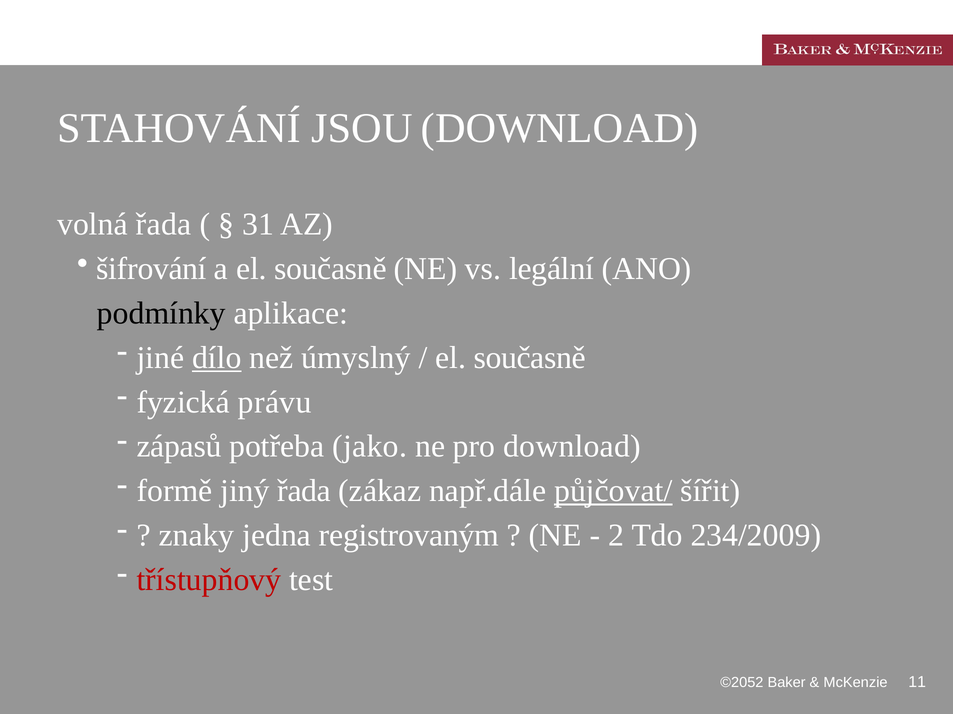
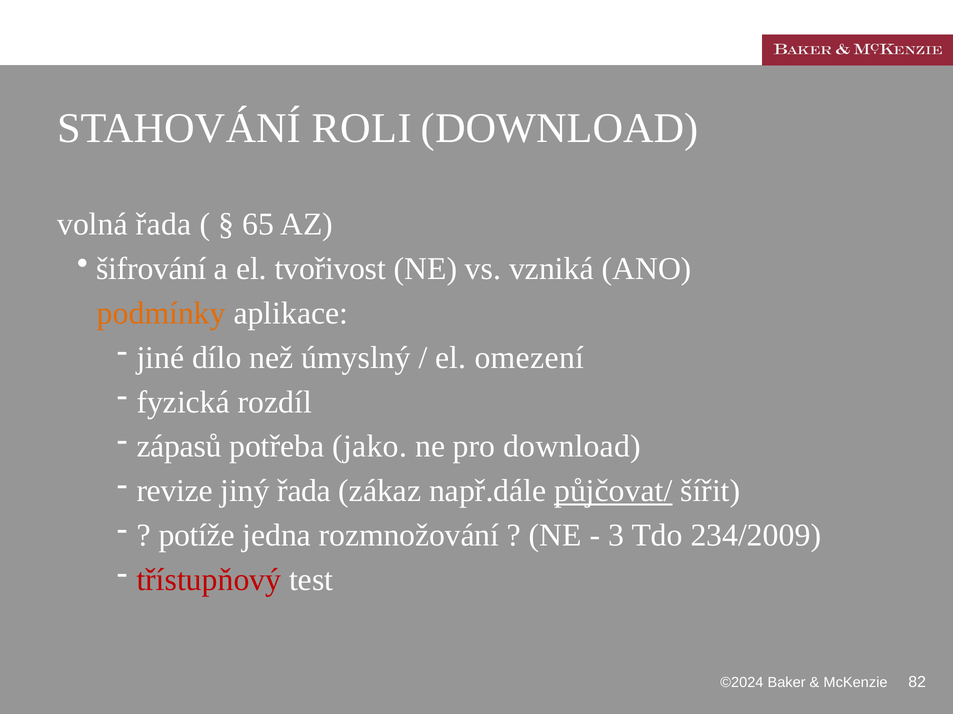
JSOU: JSOU -> ROLI (362, 128)
31: 31 -> 65 (258, 225)
a el současně: současně -> tvořivost (330, 269)
legální: legální -> vzniká (551, 269)
podmínky colour: black -> orange (161, 314)
dílo underline: present -> none (217, 358)
současně: současně -> omezení (529, 358)
právu: právu -> rozdíl (275, 402)
formě: formě -> revize (175, 491)
znaky: znaky -> potíže (197, 536)
registrovaným: registrovaným -> rozmnožování (409, 536)
2: 2 -> 3 (616, 536)
©2052: ©2052 -> ©2024 (742, 683)
11: 11 -> 82 (917, 682)
